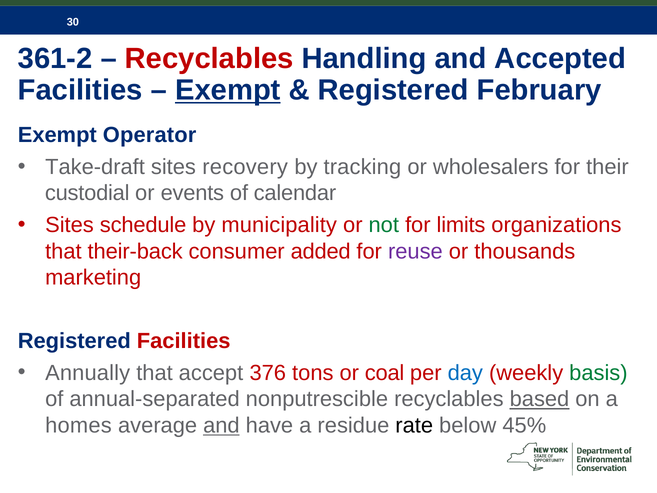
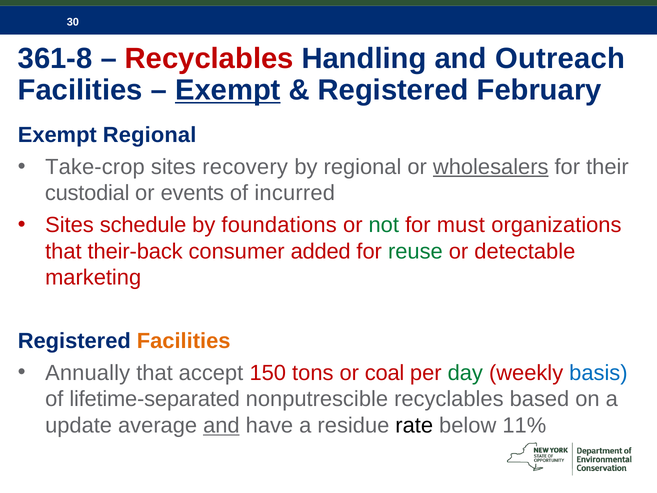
361-2: 361-2 -> 361-8 (55, 59)
Accepted: Accepted -> Outreach (560, 59)
Exempt Operator: Operator -> Regional (150, 135)
Take-draft: Take-draft -> Take-crop (95, 167)
by tracking: tracking -> regional (362, 167)
wholesalers underline: none -> present (491, 167)
calendar: calendar -> incurred (295, 193)
municipality: municipality -> foundations (279, 225)
limits: limits -> must (461, 225)
reuse colour: purple -> green (415, 251)
thousands: thousands -> detectable (525, 251)
Facilities colour: red -> orange (184, 341)
376: 376 -> 150 (268, 373)
day colour: blue -> green (465, 373)
basis colour: green -> blue (598, 373)
annual-separated: annual-separated -> lifetime-separated (155, 399)
based underline: present -> none (539, 399)
homes: homes -> update (79, 425)
45%: 45% -> 11% (524, 425)
